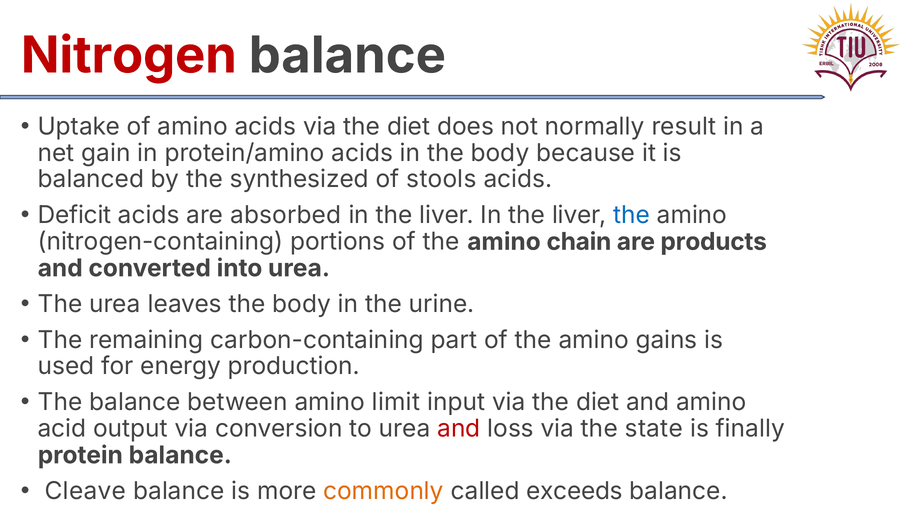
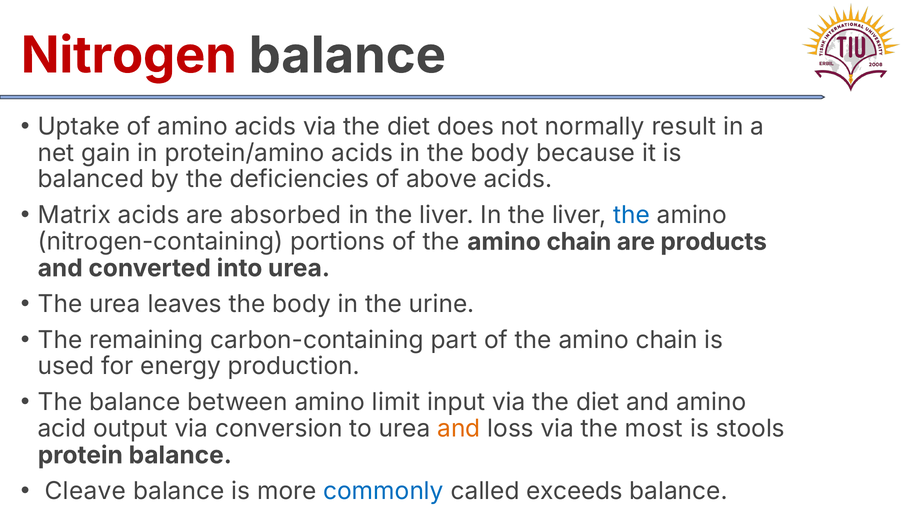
synthesized: synthesized -> deficiencies (299, 179)
stools: stools -> above (442, 179)
Deficit: Deficit -> Matrix (74, 215)
gains: gains -> chain (667, 340)
and colour: red -> orange (459, 428)
state: state -> most (654, 428)
finally: finally -> stools (750, 428)
commonly colour: orange -> blue (383, 491)
